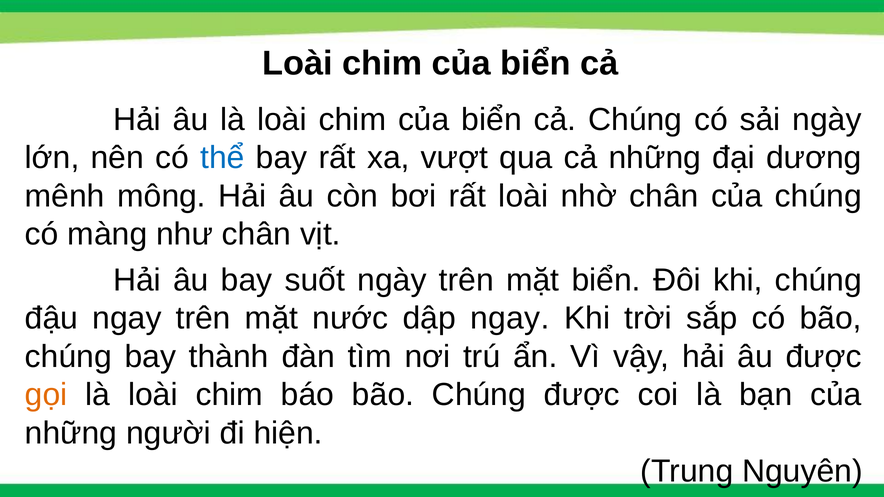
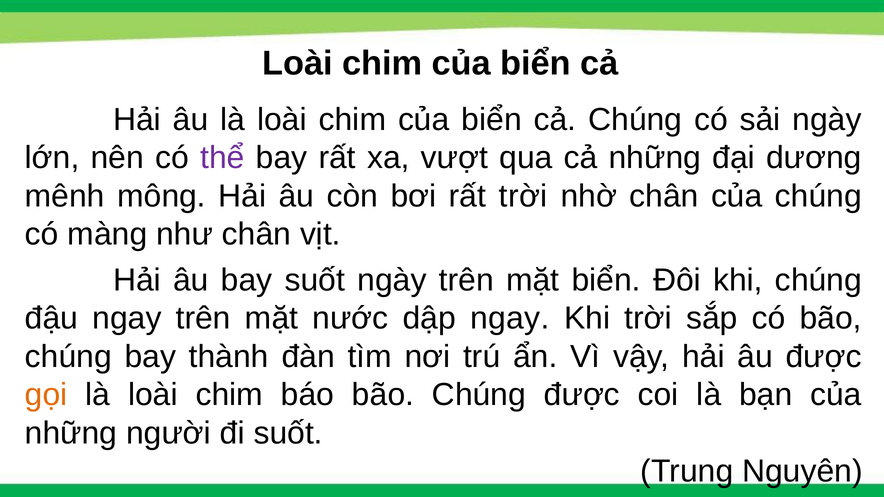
thể colour: blue -> purple (222, 158)
rất loài: loài -> trời (523, 196)
đi hiện: hiện -> suốt (288, 433)
